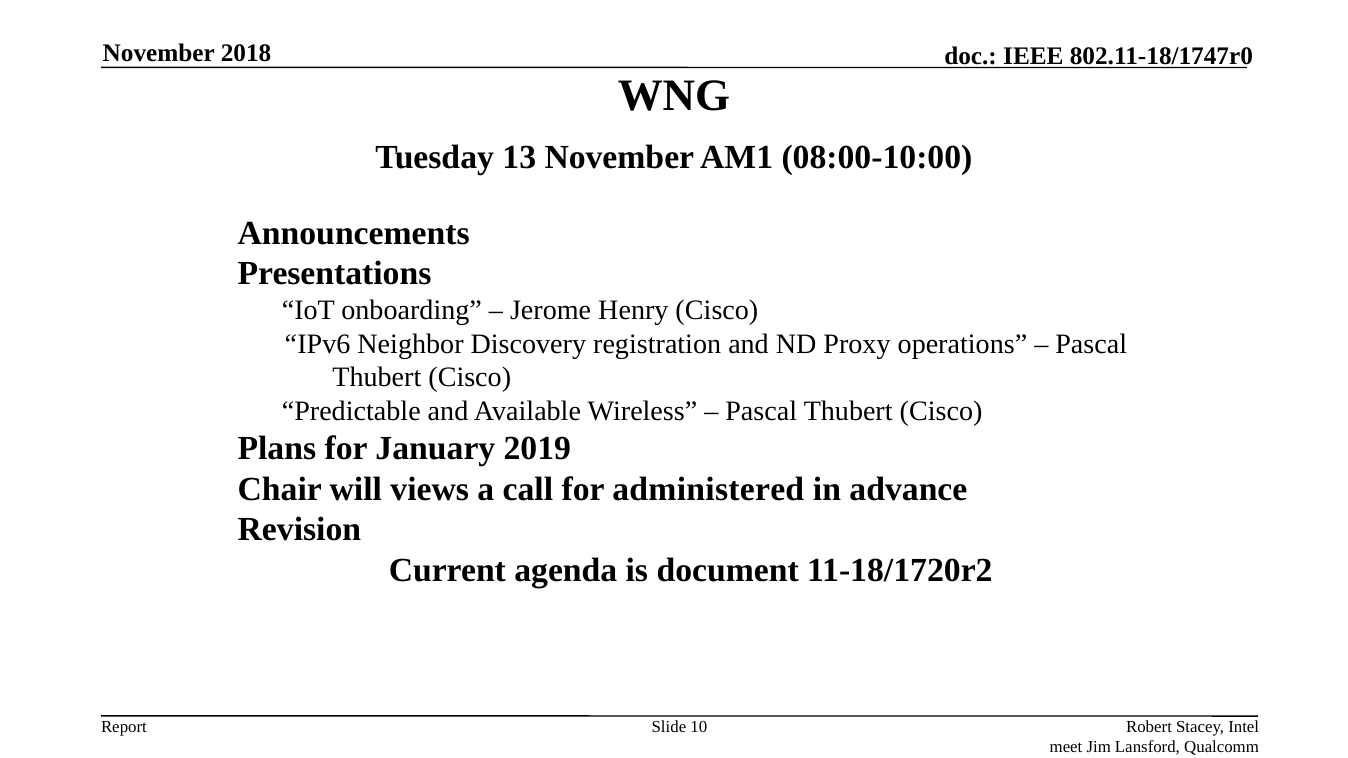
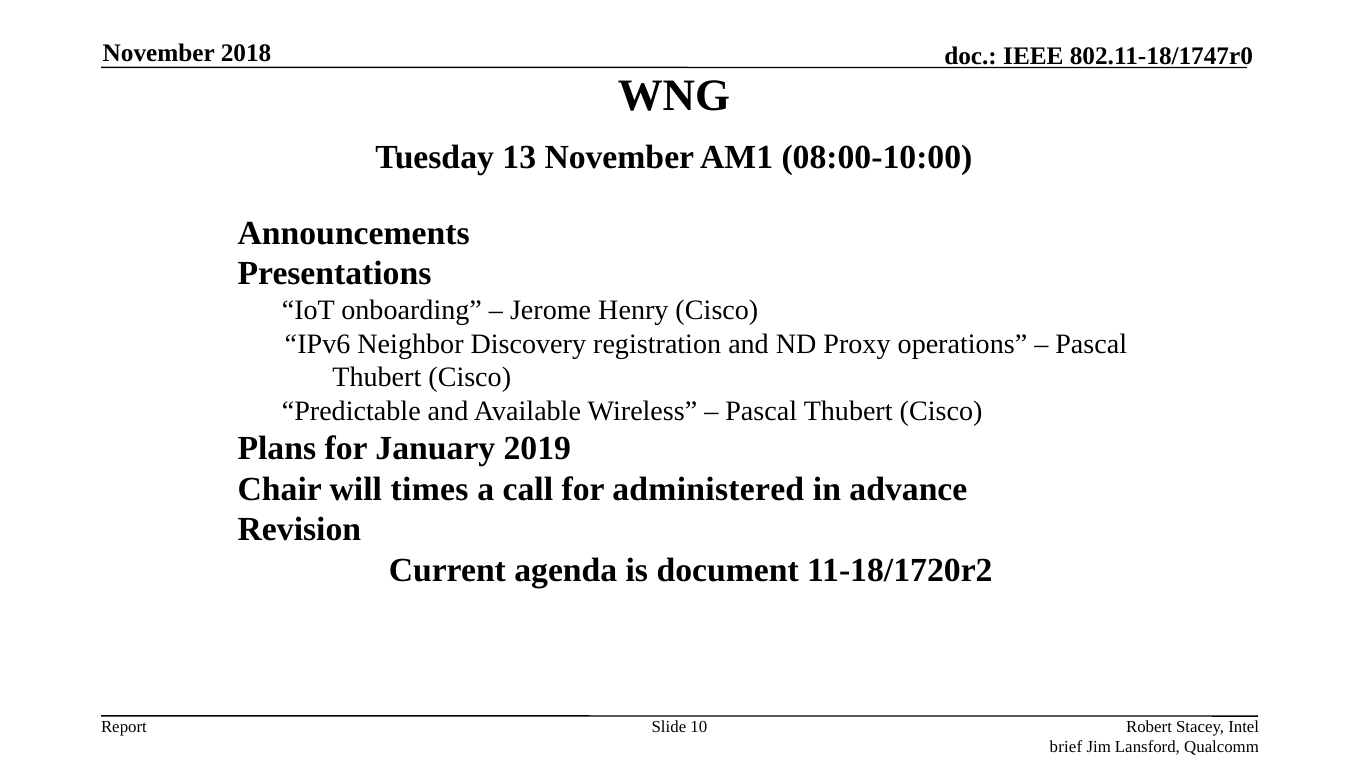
views: views -> times (430, 489)
meet: meet -> brief (1066, 747)
